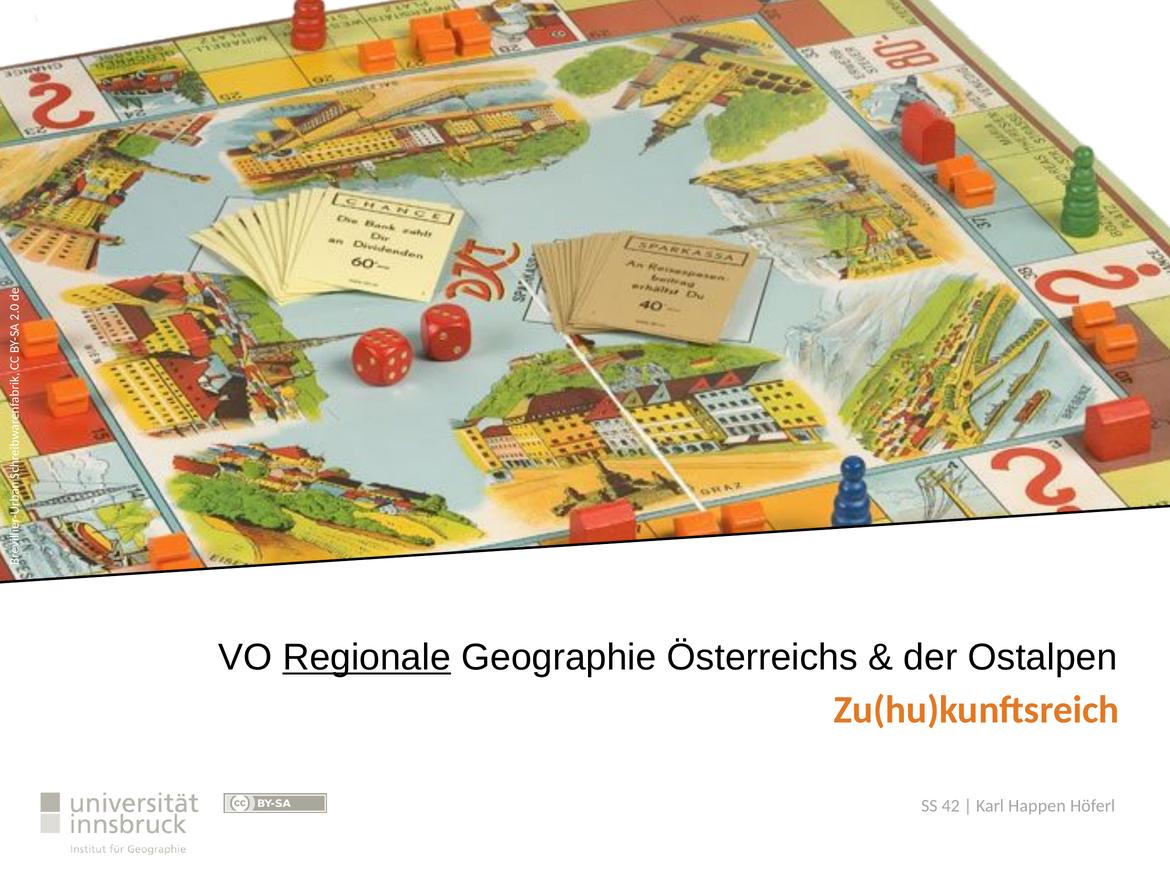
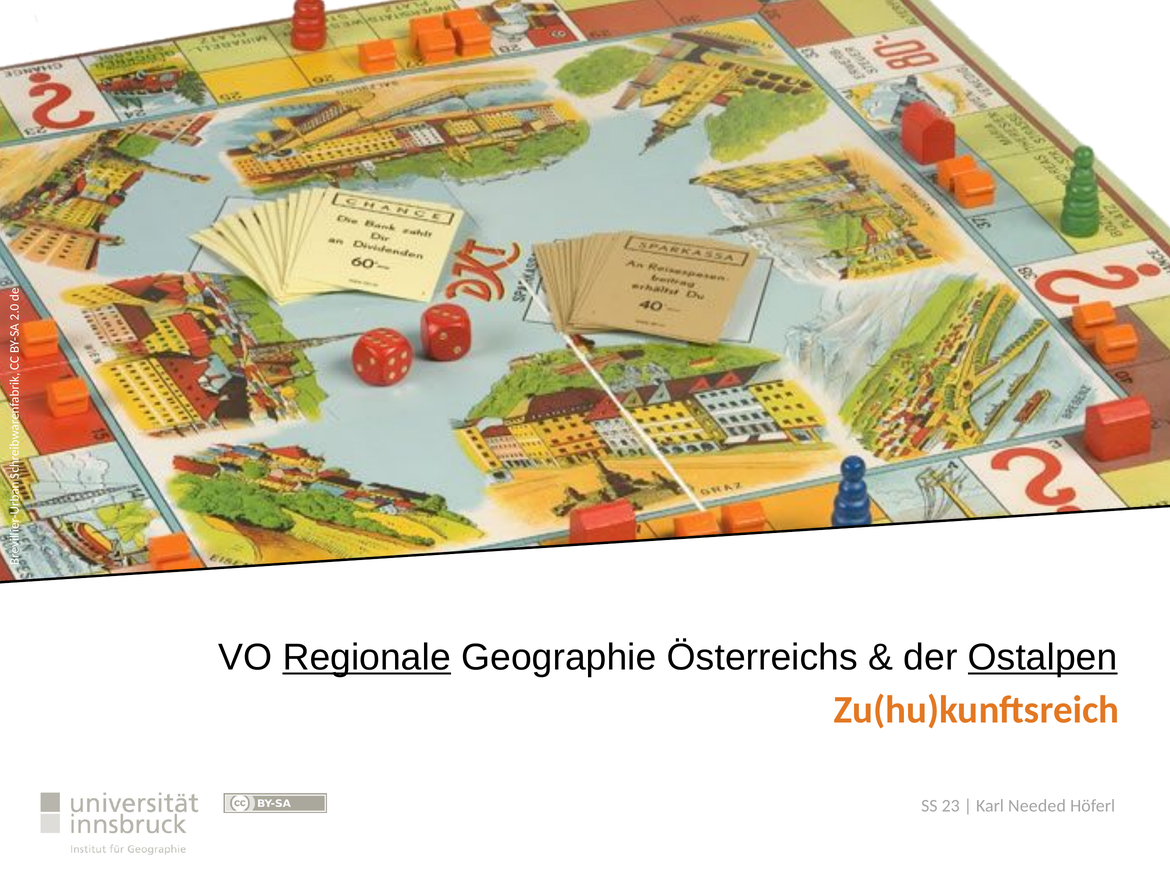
Ostalpen underline: none -> present (1043, 658)
42: 42 -> 23 (951, 806)
Happen: Happen -> Needed (1037, 806)
